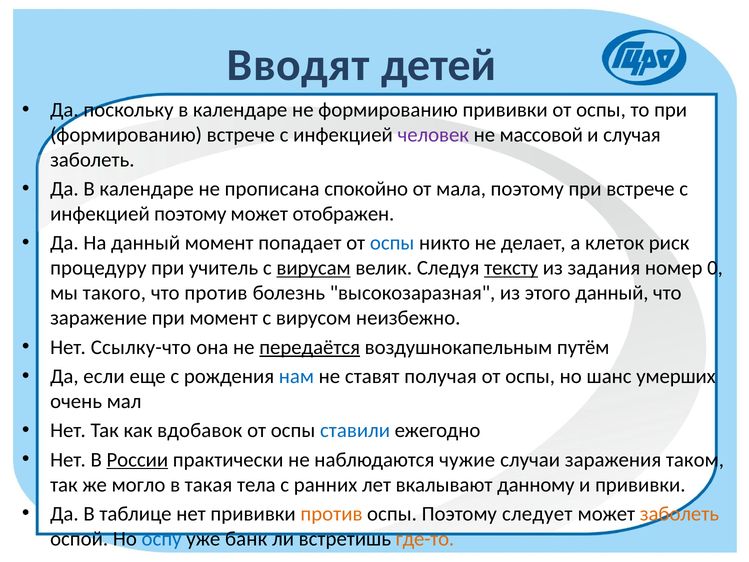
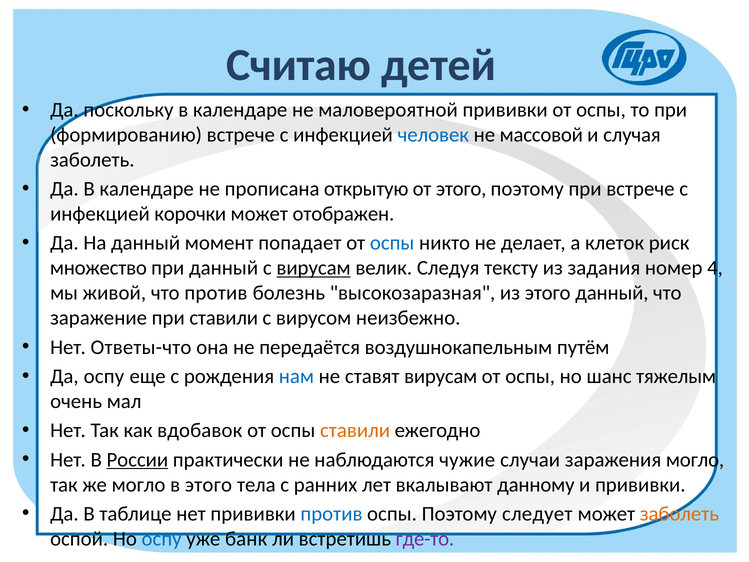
Вводят: Вводят -> Считаю (299, 65)
не формированию: формированию -> маловероятной (388, 110)
человек colour: purple -> blue (433, 135)
спокойно: спокойно -> открытую (366, 189)
от мала: мала -> этого (461, 189)
инфекцией поэтому: поэтому -> корочки (190, 214)
процедуру: процедуру -> множество (98, 268)
при учитель: учитель -> данный (224, 268)
тексту underline: present -> none (511, 268)
0: 0 -> 4 (715, 268)
такого: такого -> живой (114, 293)
при момент: момент -> ставили (224, 318)
Ссылку-что: Ссылку-что -> Ответы-что (141, 347)
передаётся underline: present -> none (310, 347)
Да если: если -> оспу (104, 376)
ставят получая: получая -> вирусам (441, 376)
умерших: умерших -> тяжелым (676, 376)
ставили colour: blue -> orange (355, 430)
заражения таком: таком -> могло (695, 459)
в такая: такая -> этого (208, 484)
против colour: orange -> blue (331, 514)
где-то colour: orange -> purple (425, 539)
